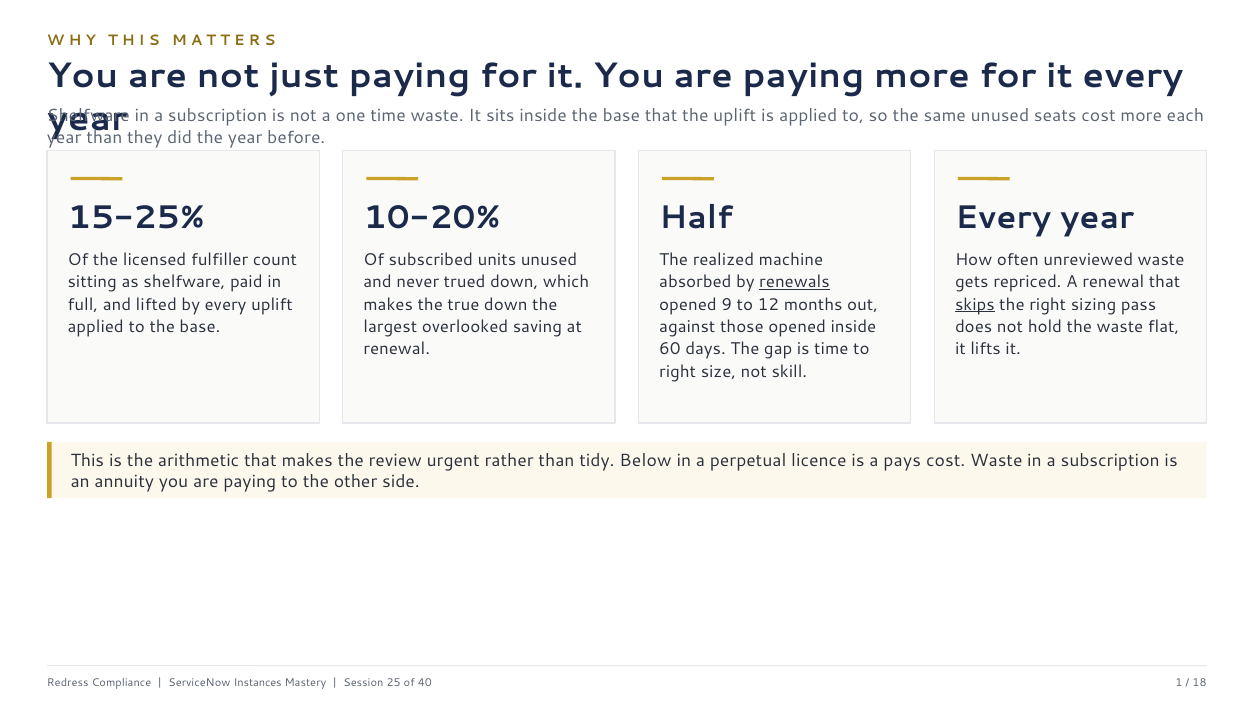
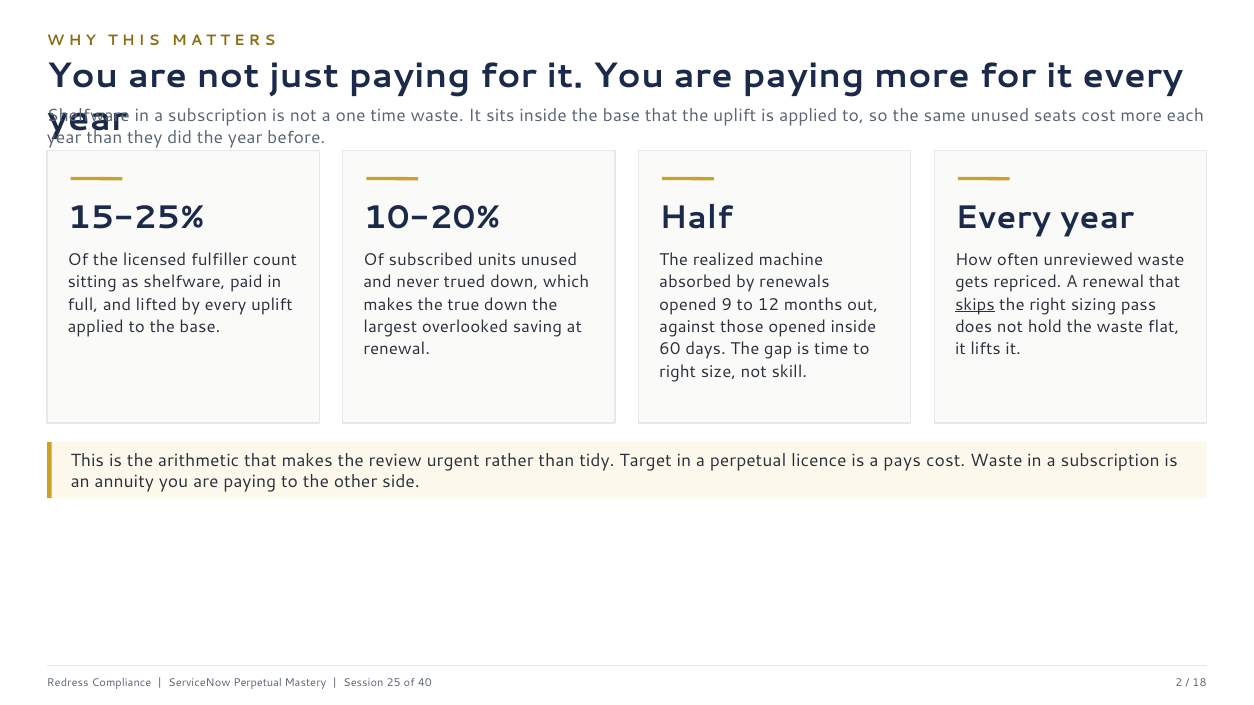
renewals underline: present -> none (795, 282)
Below: Below -> Target (646, 461)
ServiceNow Instances: Instances -> Perpetual (258, 684)
1: 1 -> 2 (1179, 684)
